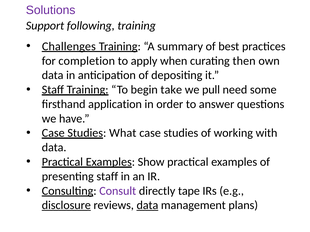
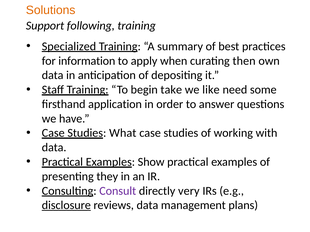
Solutions colour: purple -> orange (51, 10)
Challenges: Challenges -> Specialized (69, 46)
completion: completion -> information (87, 61)
pull: pull -> like (211, 90)
presenting staff: staff -> they (107, 177)
tape: tape -> very (189, 191)
data underline: present -> none (147, 206)
